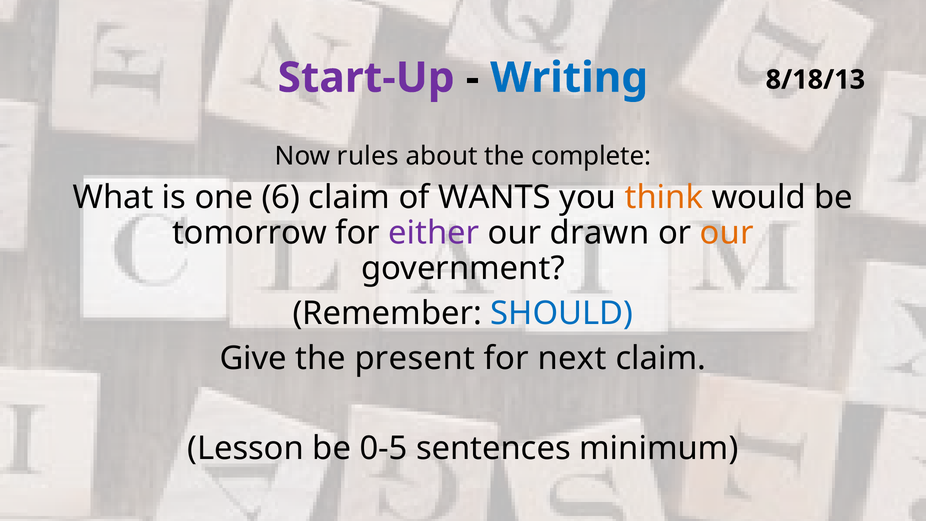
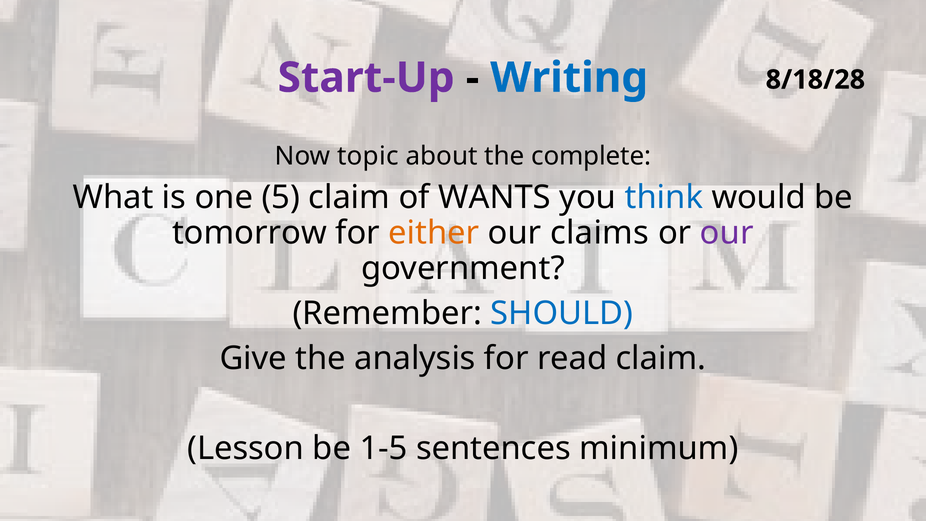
8/18/13: 8/18/13 -> 8/18/28 (815, 80)
rules: rules -> topic (368, 156)
6: 6 -> 5 (281, 197)
think colour: orange -> blue (664, 197)
either colour: purple -> orange (434, 233)
drawn: drawn -> claims (600, 233)
our colour: orange -> purple (727, 233)
present: present -> analysis (415, 358)
next: next -> read (572, 358)
0-5: 0-5 -> 1-5 (384, 449)
